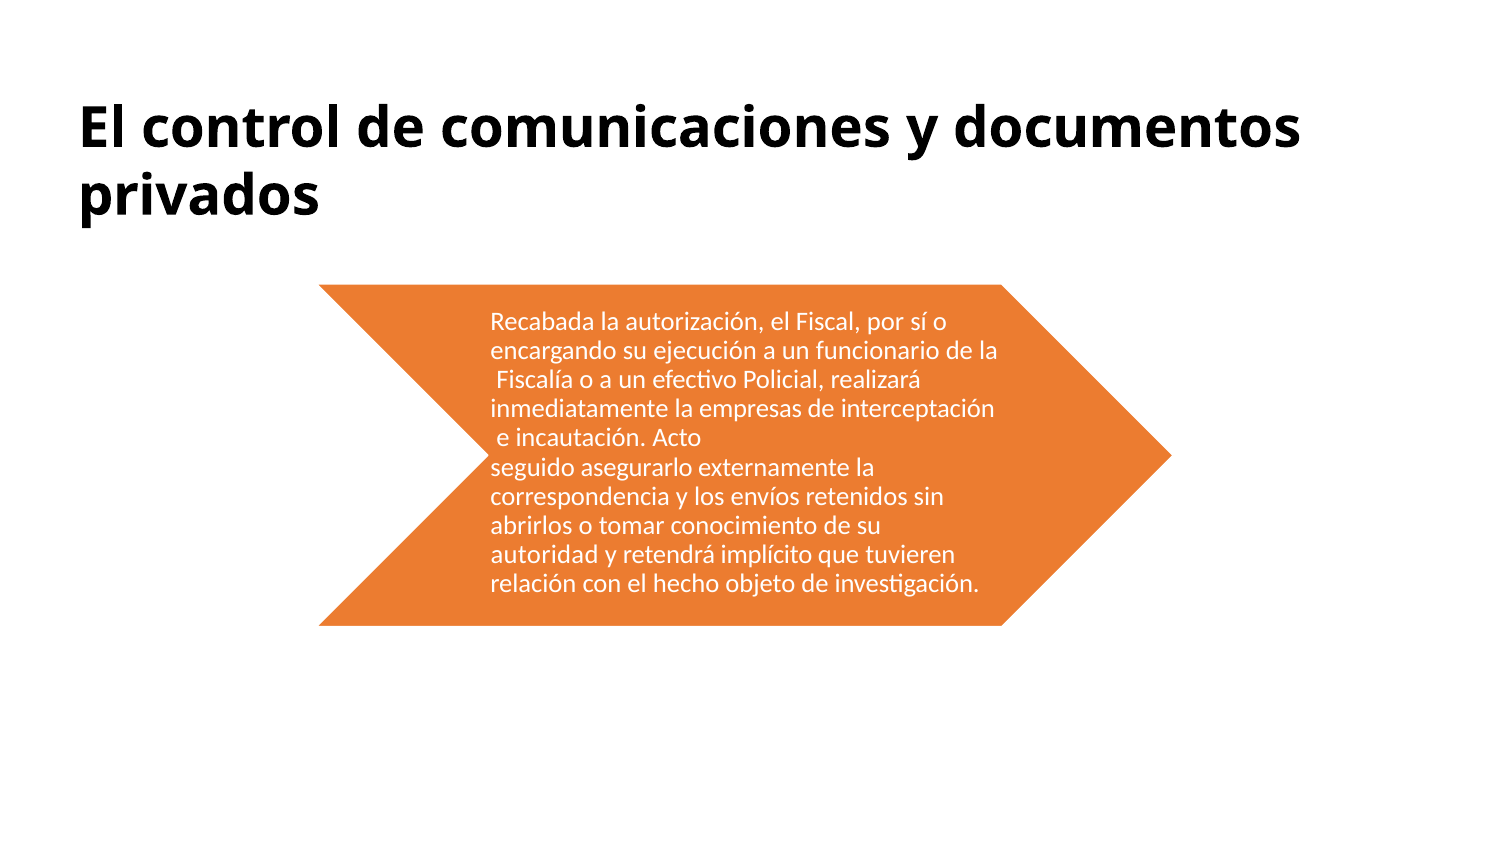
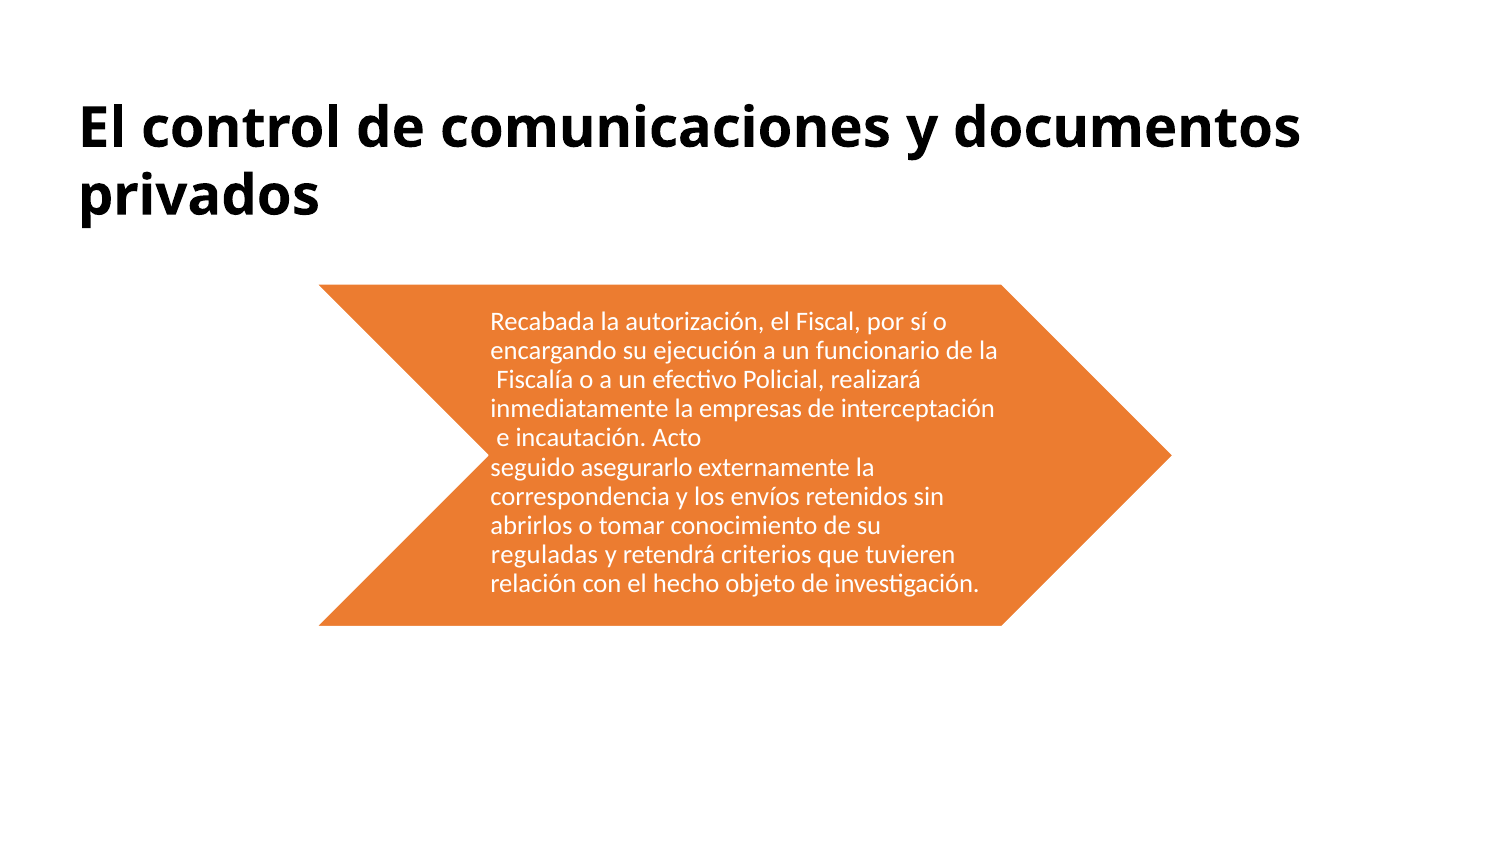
autoridad: autoridad -> reguladas (545, 554)
implícito: implícito -> criterios (766, 554)
